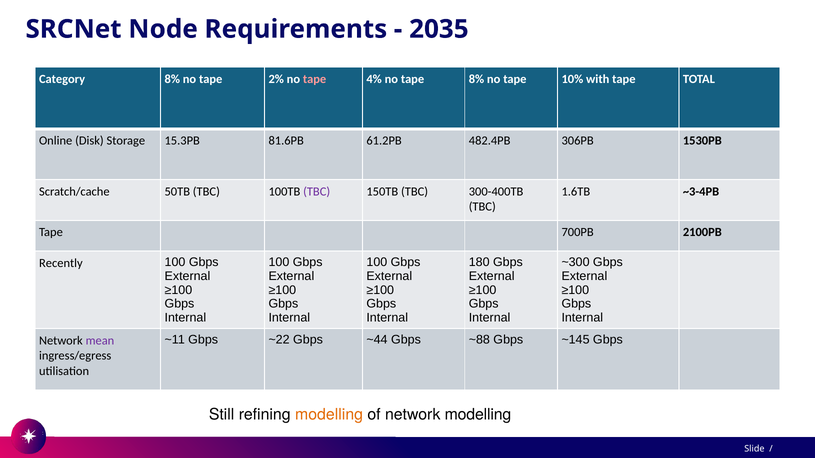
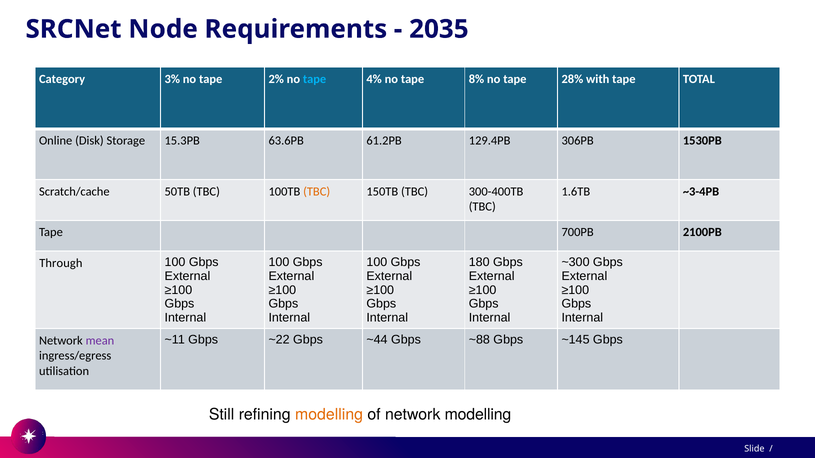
Category 8%: 8% -> 3% (172, 79)
tape colour: pink -> light blue (315, 79)
10%: 10% -> 28% (572, 79)
81.6PB: 81.6PB -> 63.6PB (286, 141)
482.4PB: 482.4PB -> 129.4PB (490, 141)
TBC colour: purple -> orange (317, 192)
Recently: Recently -> Through (61, 263)
